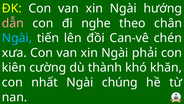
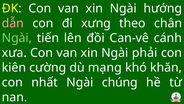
nghe: nghe -> xưng (96, 23)
Ngài colour: light blue -> light green (17, 38)
chén: chén -> cánh (168, 38)
thành: thành -> mạng (105, 67)
